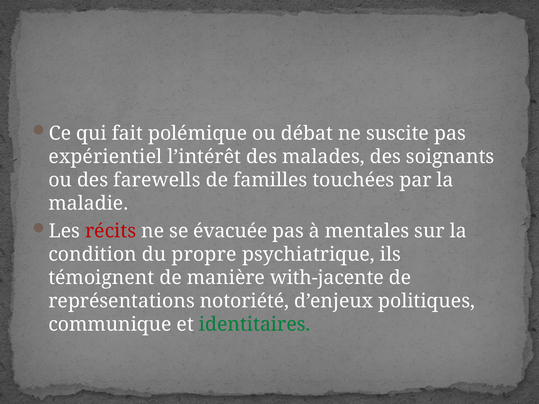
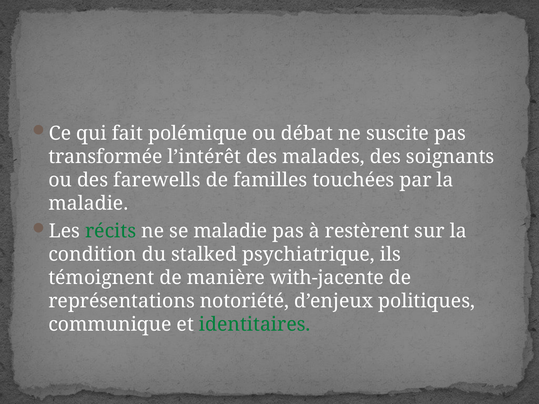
expérientiel: expérientiel -> transformée (106, 157)
récits colour: red -> green (111, 231)
se évacuée: évacuée -> maladie (230, 231)
mentales: mentales -> restèrent (367, 231)
propre: propre -> stalked (204, 255)
